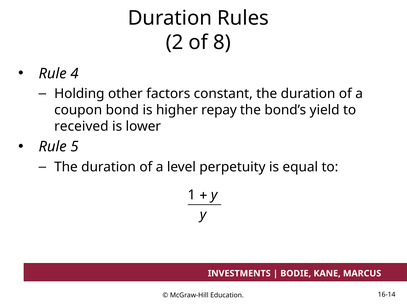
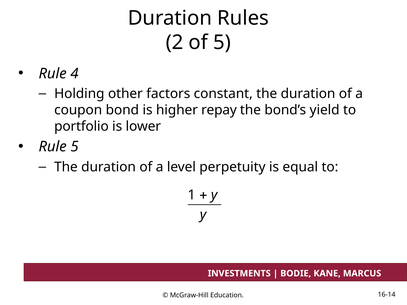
of 8: 8 -> 5 (222, 42)
received: received -> portfolio (81, 126)
